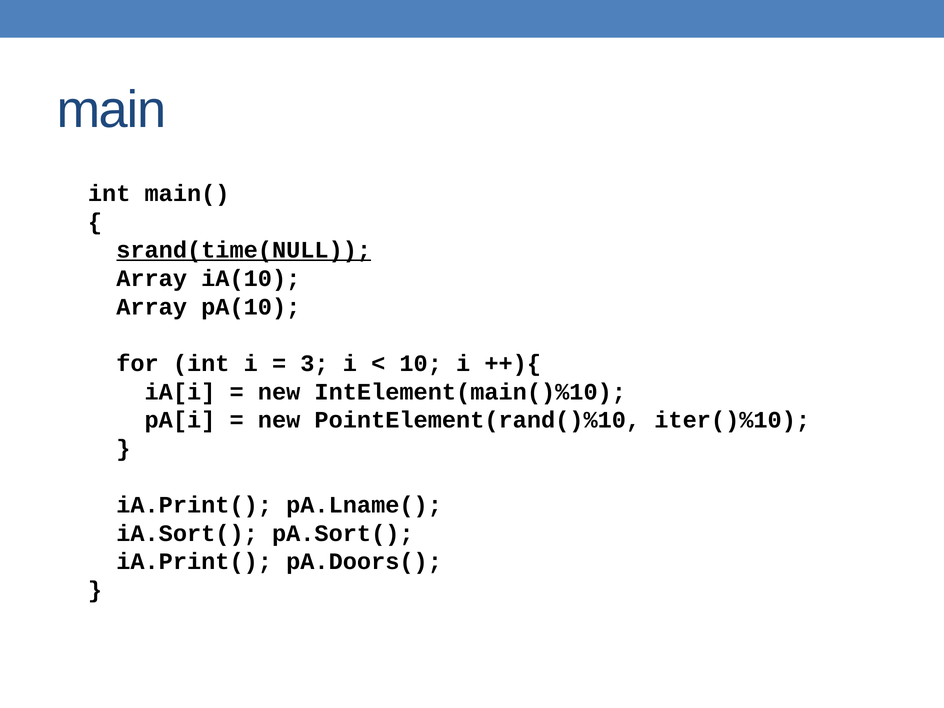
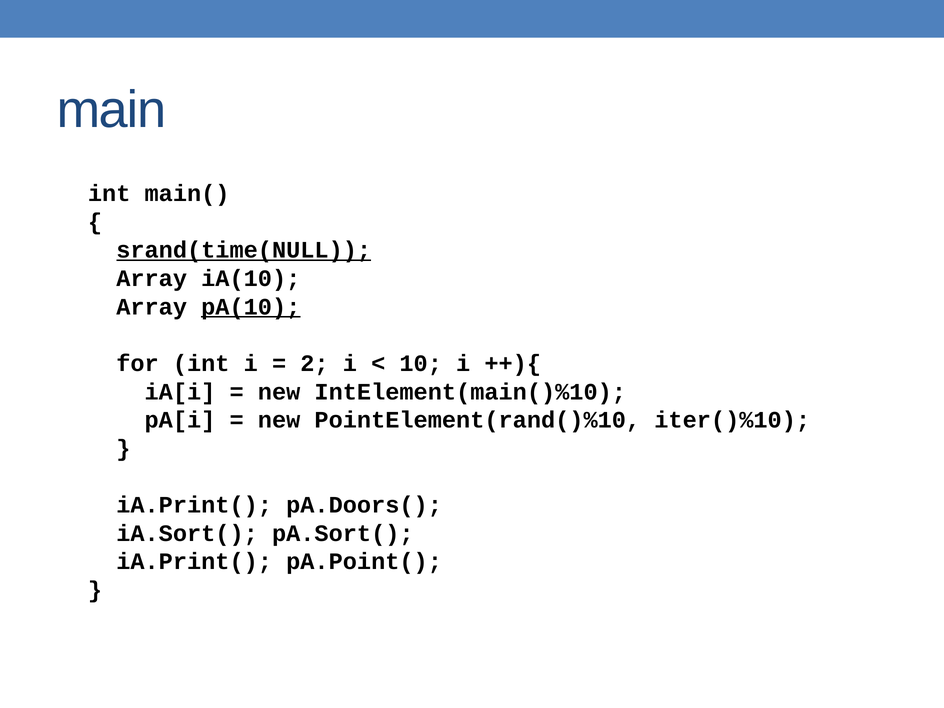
pA(10 underline: none -> present (251, 307)
3: 3 -> 2 (314, 363)
pA.Lname(: pA.Lname( -> pA.Doors( (364, 505)
pA.Doors(: pA.Doors( -> pA.Point( (364, 562)
